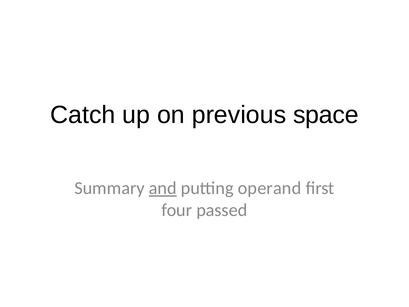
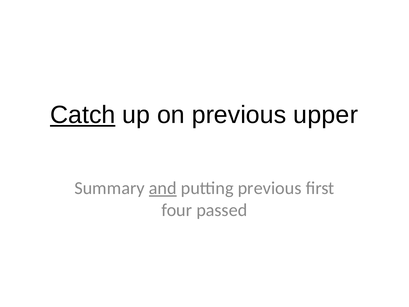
Catch underline: none -> present (83, 115)
space: space -> upper (326, 115)
putting operand: operand -> previous (270, 188)
